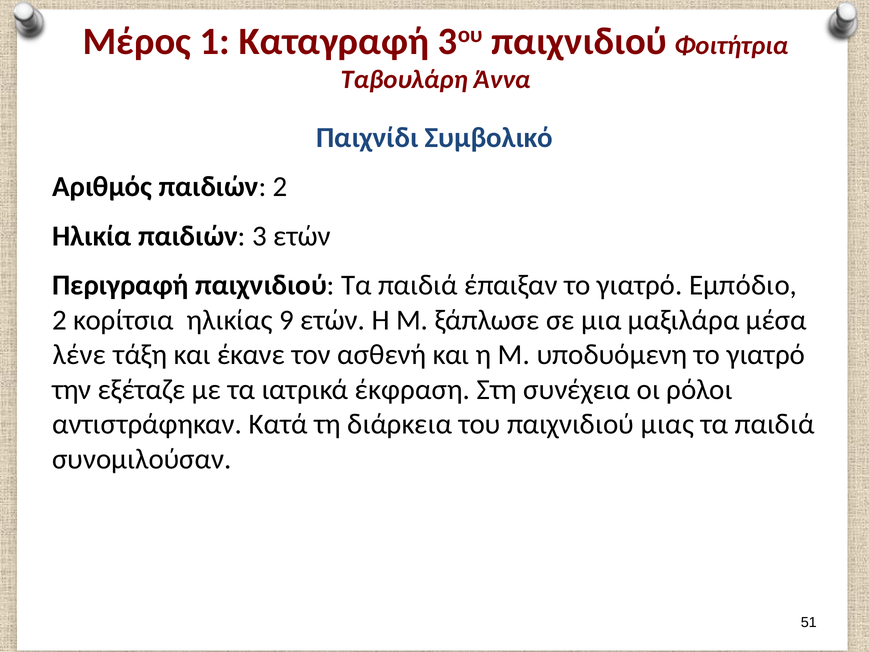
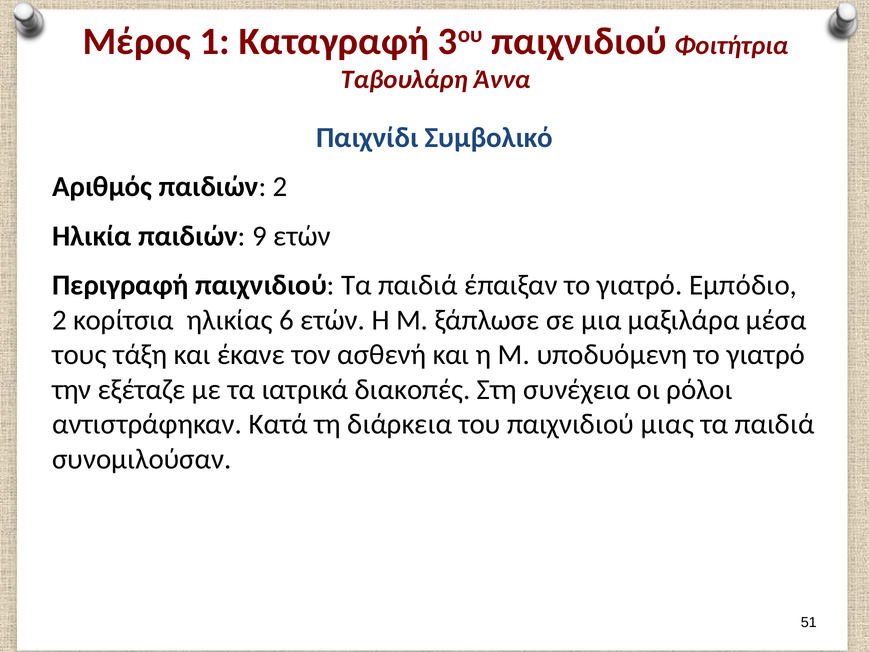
3: 3 -> 9 (260, 236)
9: 9 -> 6 (287, 320)
λένε: λένε -> τους (79, 355)
έκφραση: έκφραση -> διακοπές (413, 389)
